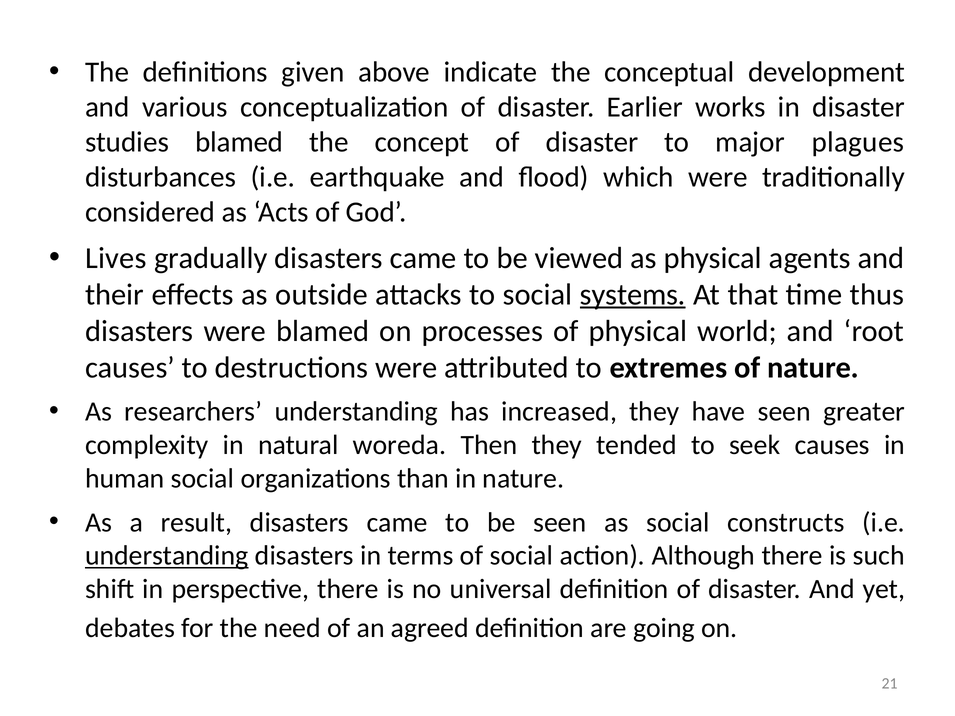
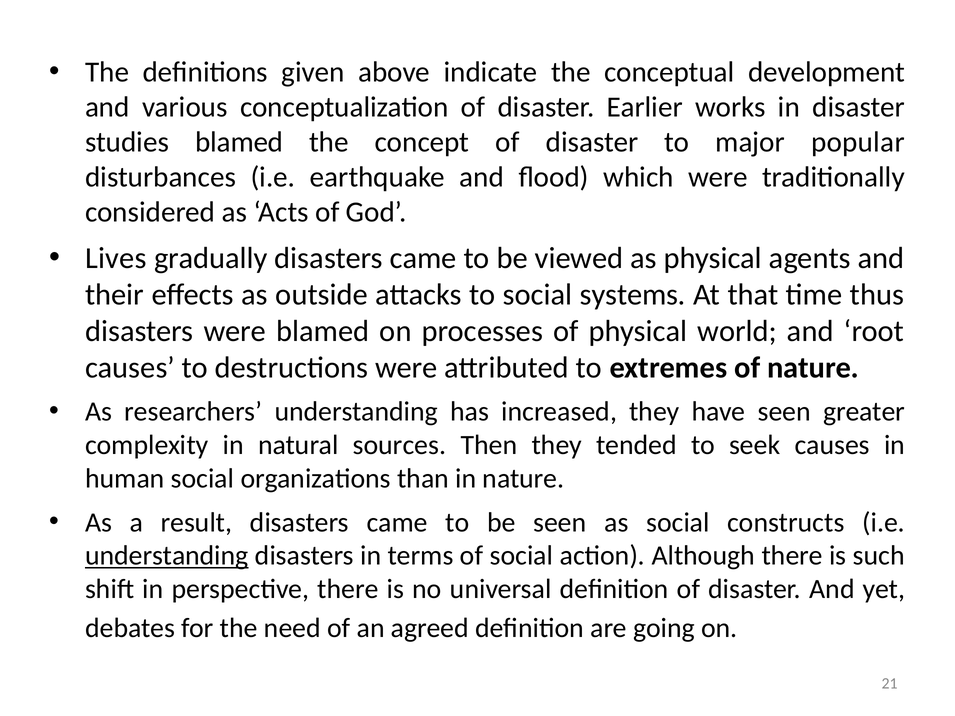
plagues: plagues -> popular (858, 142)
systems underline: present -> none (633, 295)
woreda: woreda -> sources (399, 445)
